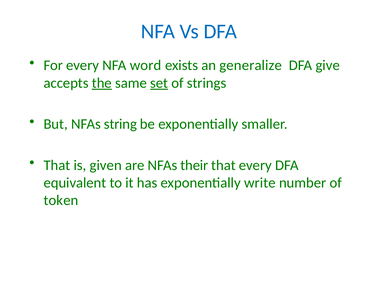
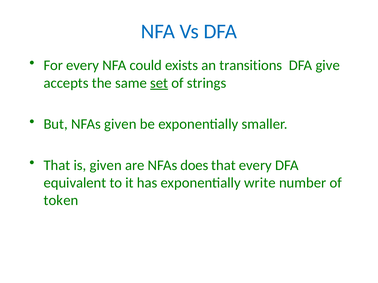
word: word -> could (146, 65)
generalize: generalize -> transitions (251, 65)
the underline: present -> none (102, 83)
NFAs string: string -> given (120, 124)
their: their -> does (194, 165)
